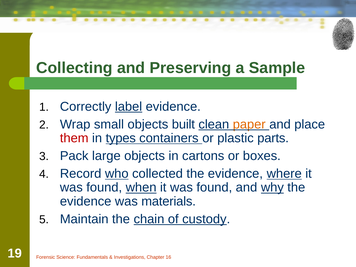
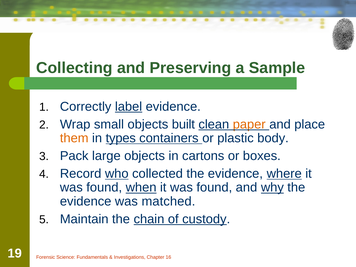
them colour: red -> orange (74, 138)
parts: parts -> body (273, 138)
materials: materials -> matched (168, 201)
